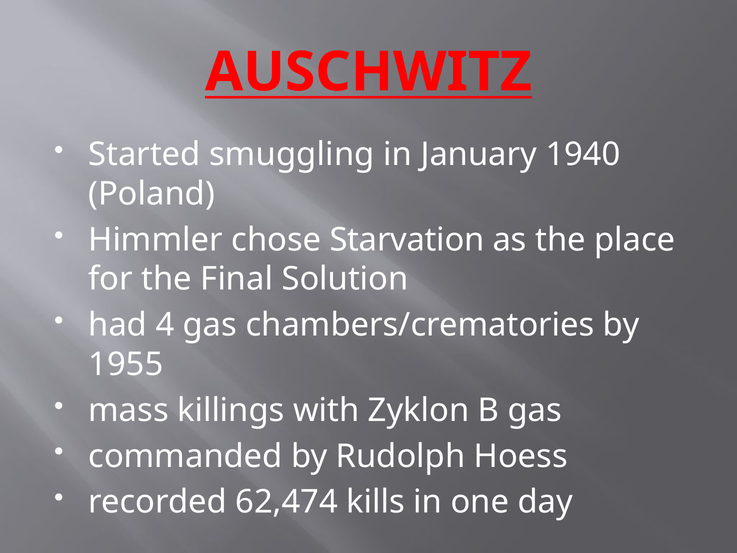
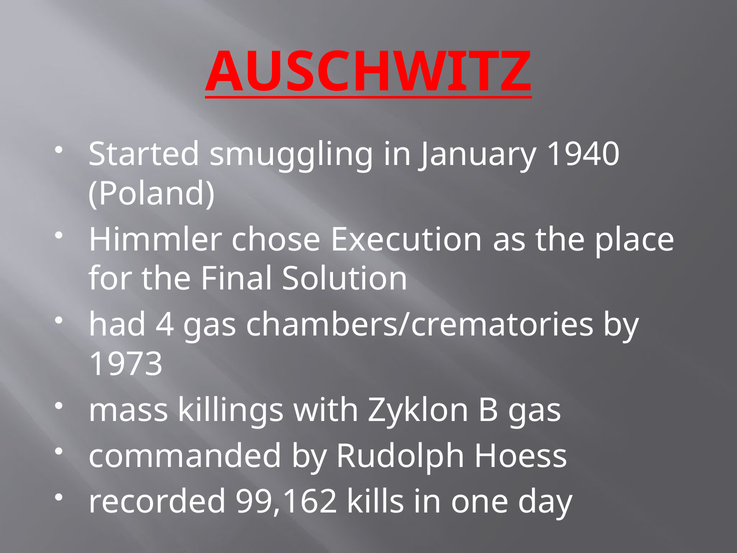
Starvation: Starvation -> Execution (407, 240)
1955: 1955 -> 1973 (126, 364)
62,474: 62,474 -> 99,162 (287, 502)
